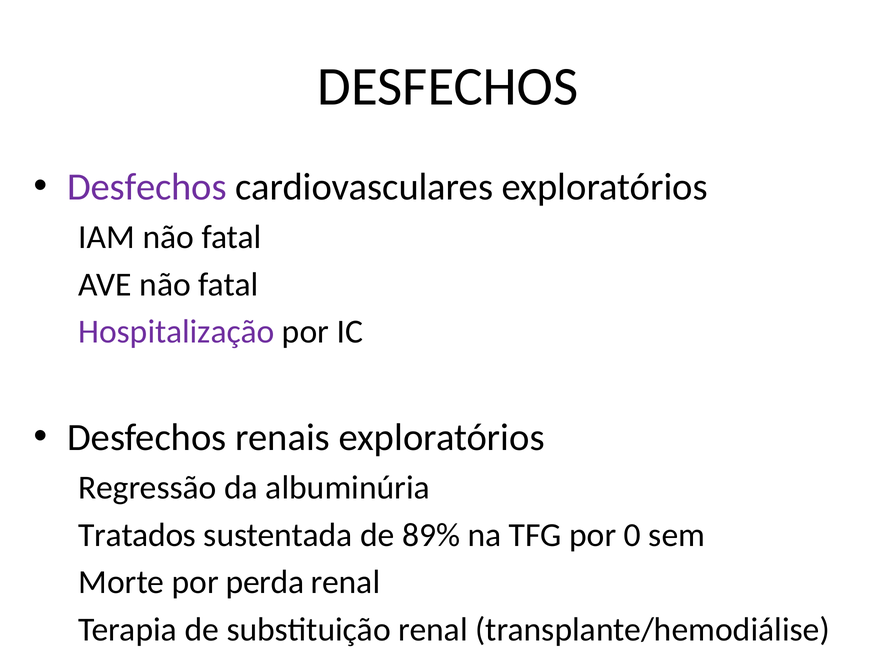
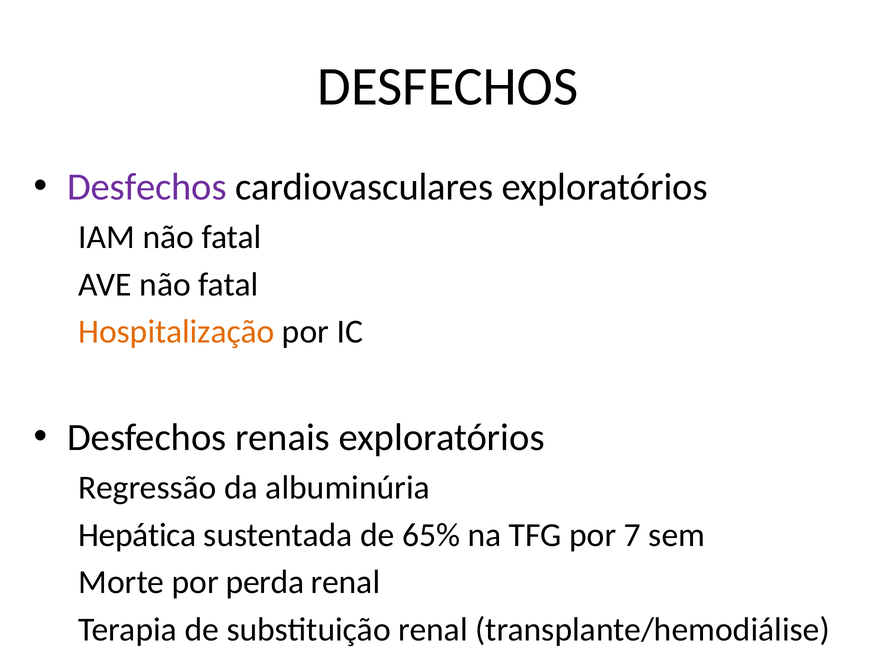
Hospitalização colour: purple -> orange (176, 332)
Tratados: Tratados -> Hepática (137, 535)
89%: 89% -> 65% (431, 535)
0: 0 -> 7 (632, 535)
